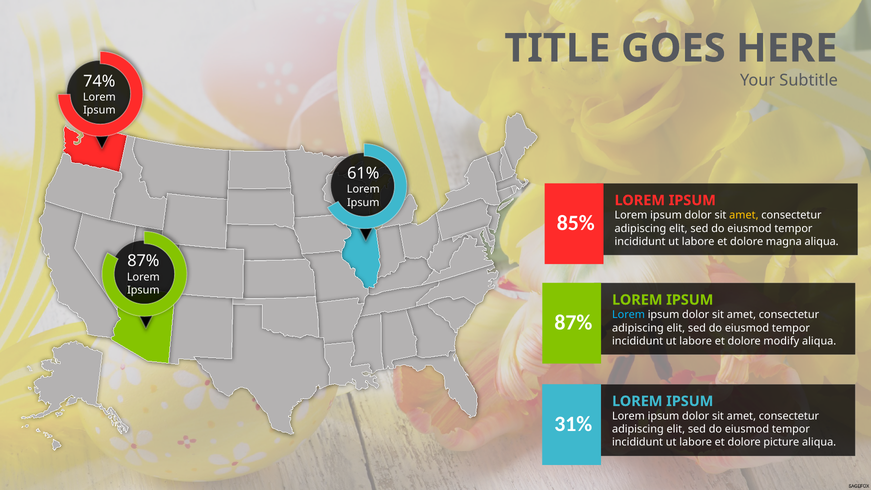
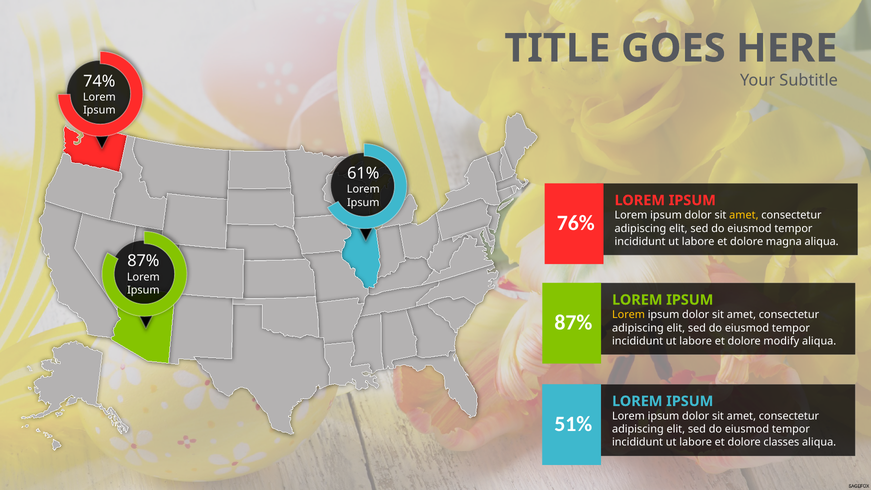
85%: 85% -> 76% (576, 223)
Lorem colour: light blue -> yellow (629, 315)
31%: 31% -> 51% (573, 424)
picture: picture -> classes (781, 442)
